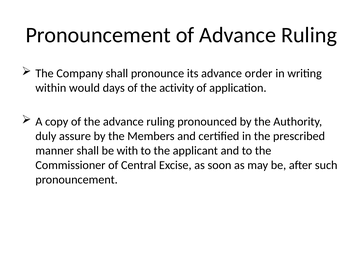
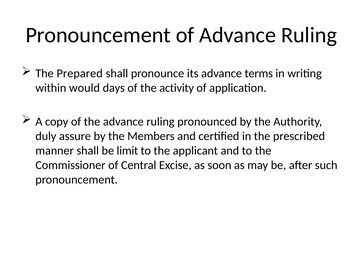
Company: Company -> Prepared (80, 73)
order: order -> terms (259, 73)
with: with -> limit (127, 151)
